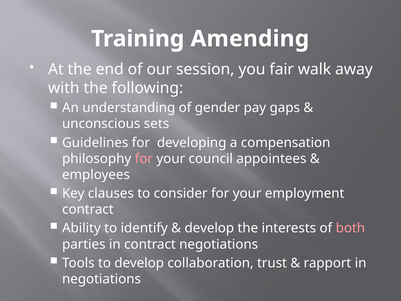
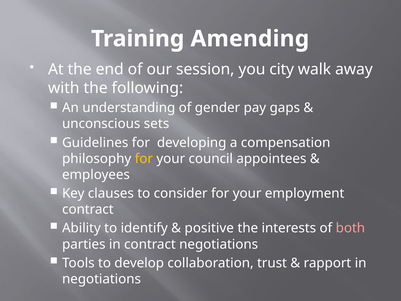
fair: fair -> city (282, 69)
for colour: pink -> yellow (144, 159)
develop: develop -> positive (209, 228)
